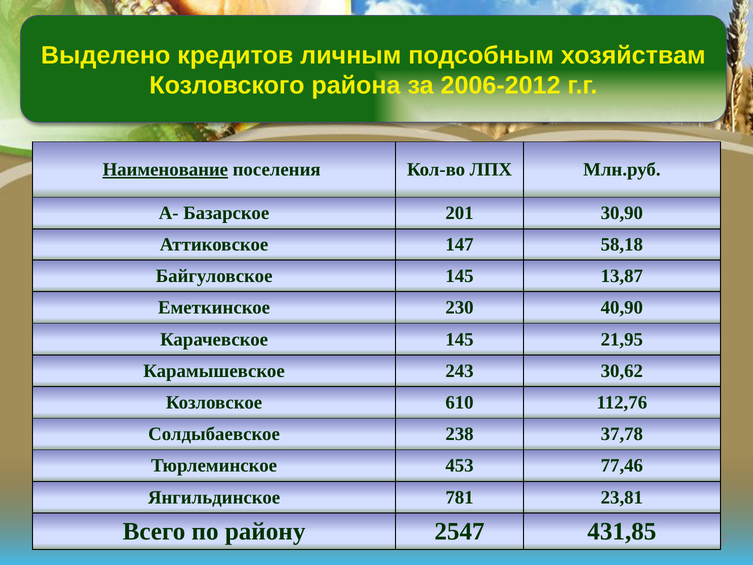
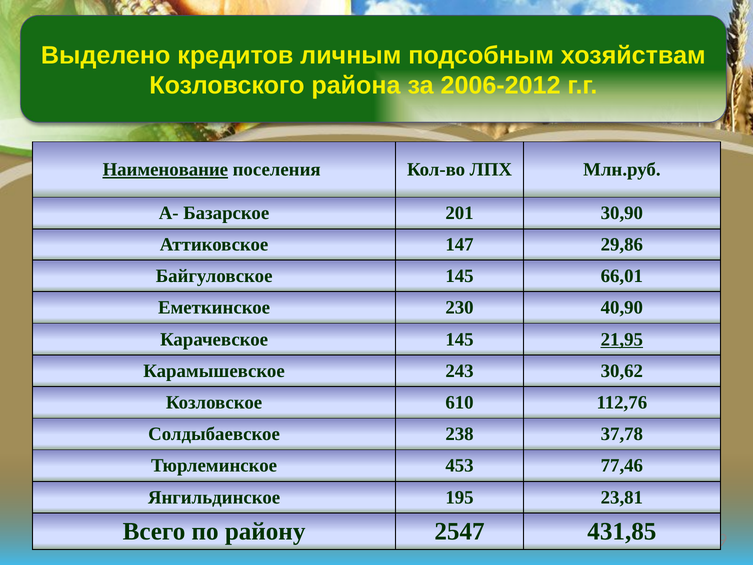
58,18: 58,18 -> 29,86 (622, 245)
13,87: 13,87 -> 66,01 (622, 276)
21,95 underline: none -> present (622, 339)
781: 781 -> 195 (460, 497)
